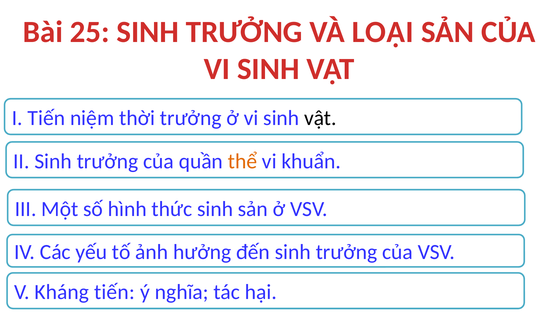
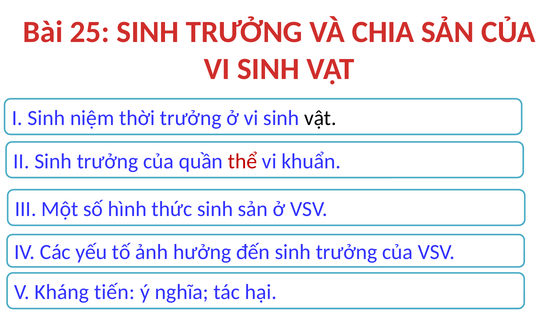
LOẠI: LOẠI -> CHIA (383, 32)
I Tiến: Tiến -> Sinh (46, 118)
thể colour: orange -> red (242, 161)
